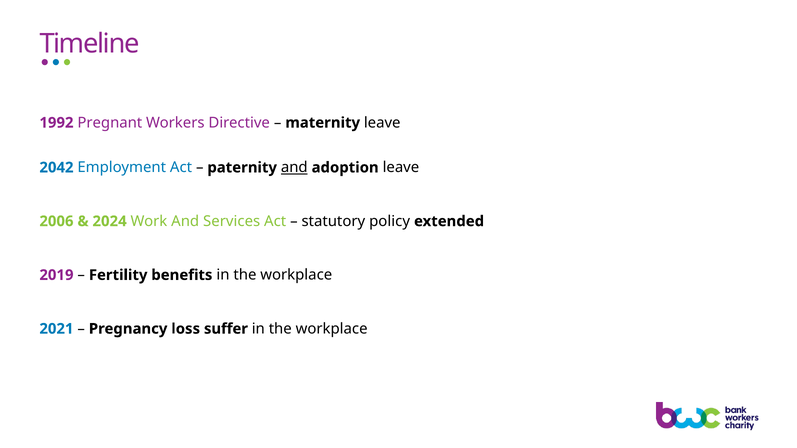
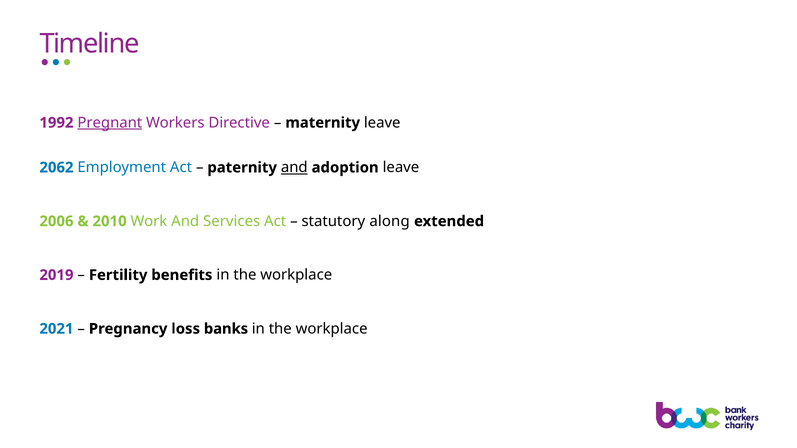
Pregnant underline: none -> present (110, 123)
2042: 2042 -> 2062 (56, 168)
2024: 2024 -> 2010 (110, 221)
policy: policy -> along (390, 221)
suffer: suffer -> banks (226, 329)
